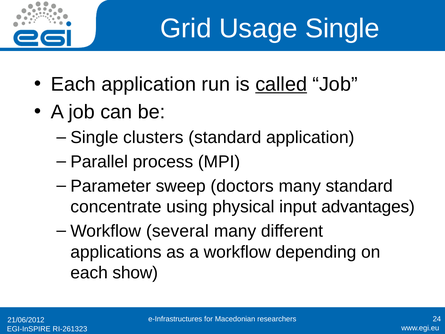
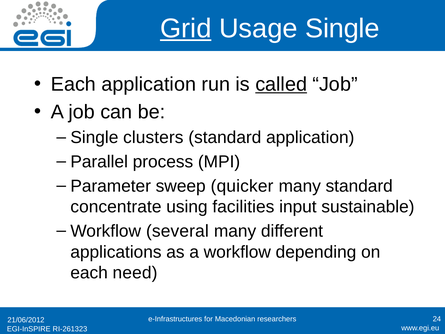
Grid underline: none -> present (186, 29)
doctors: doctors -> quicker (242, 186)
physical: physical -> facilities (243, 207)
advantages: advantages -> sustainable (368, 207)
show: show -> need (135, 273)
